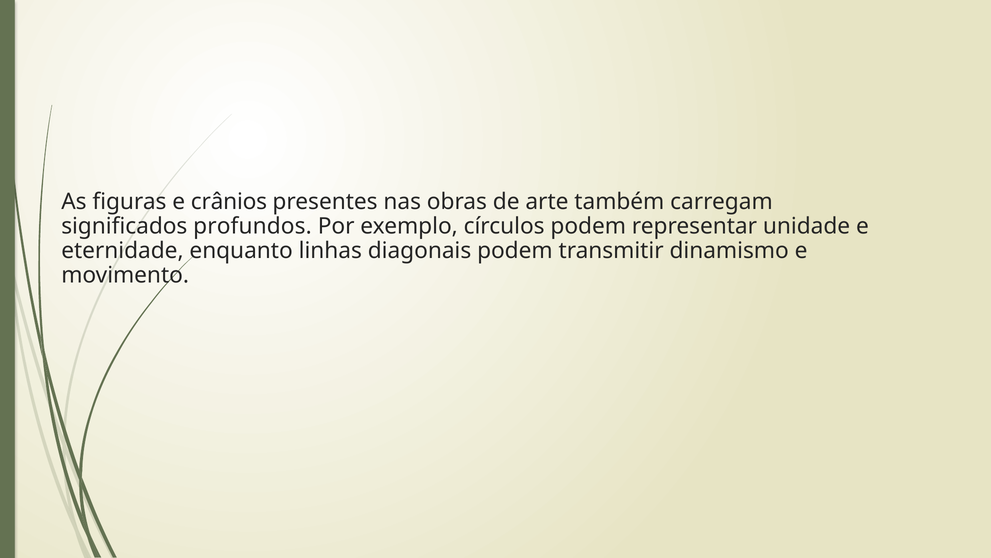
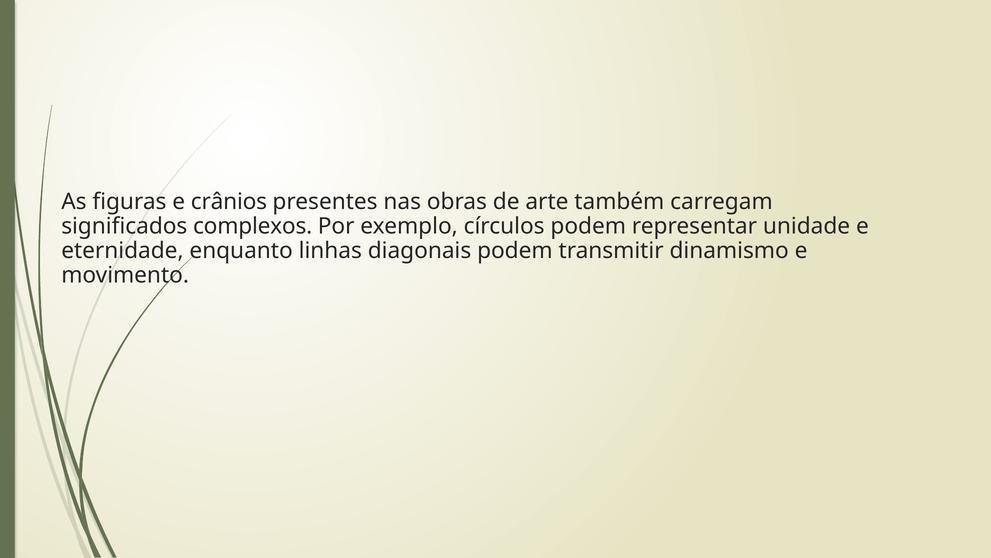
profundos: profundos -> complexos (253, 226)
